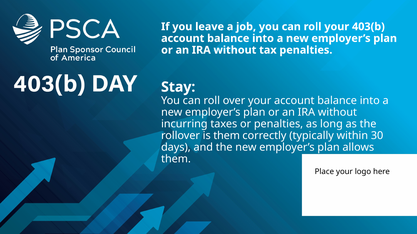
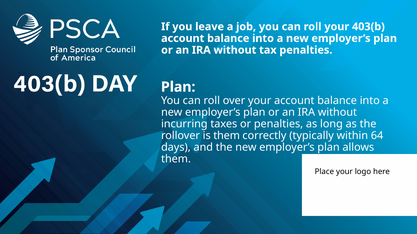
Stay: Stay -> Plan (178, 87)
30: 30 -> 64 (377, 136)
